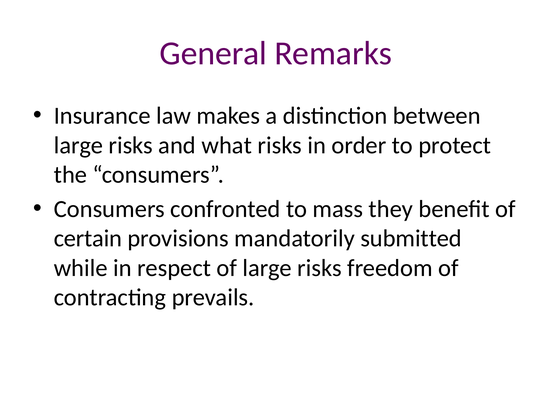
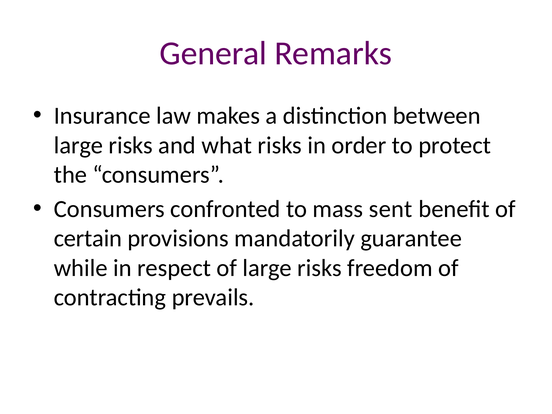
they: they -> sent (391, 209)
submitted: submitted -> guarantee (411, 238)
